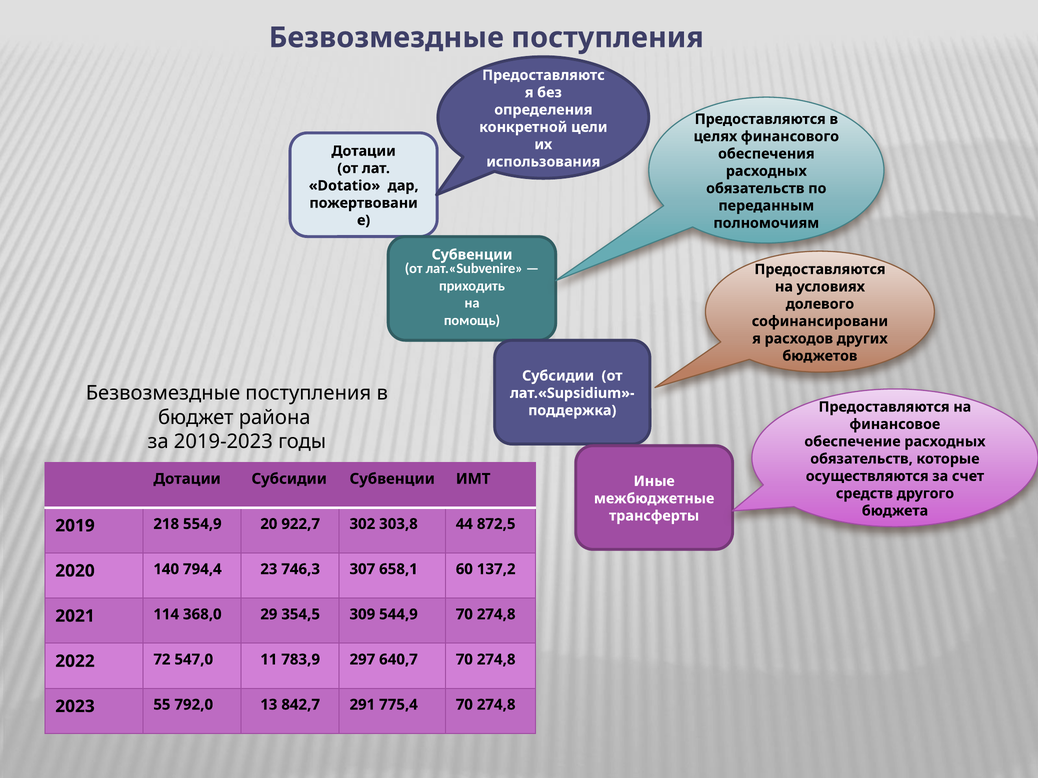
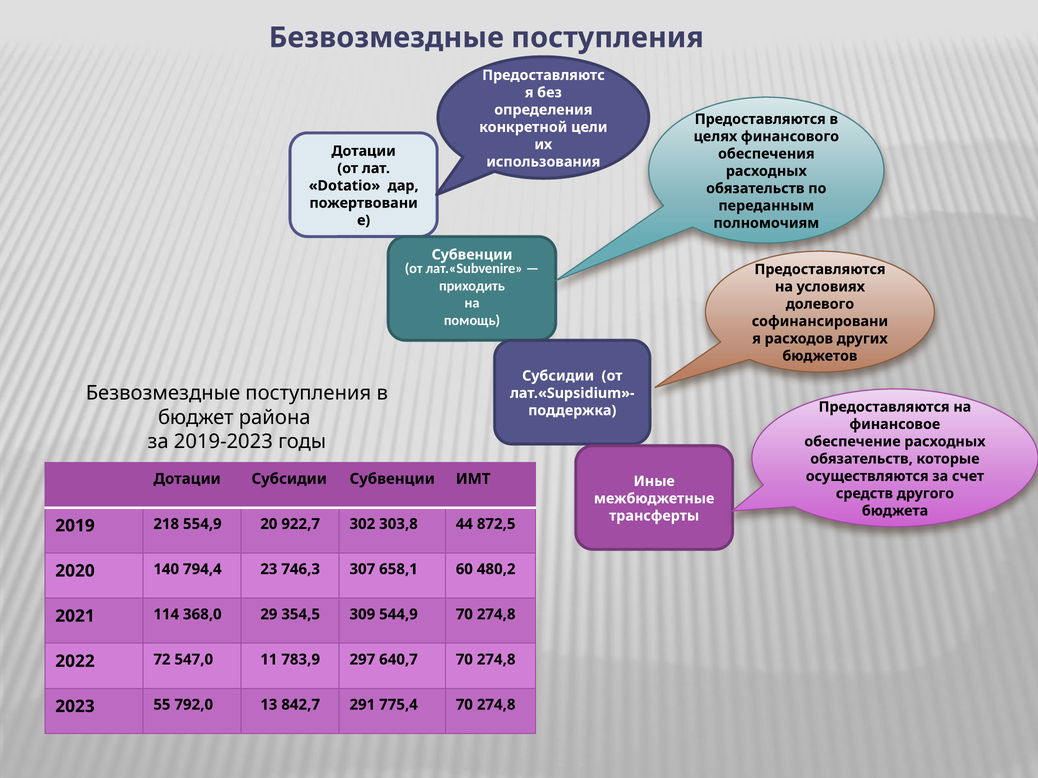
137,2: 137,2 -> 480,2 (496, 570)
